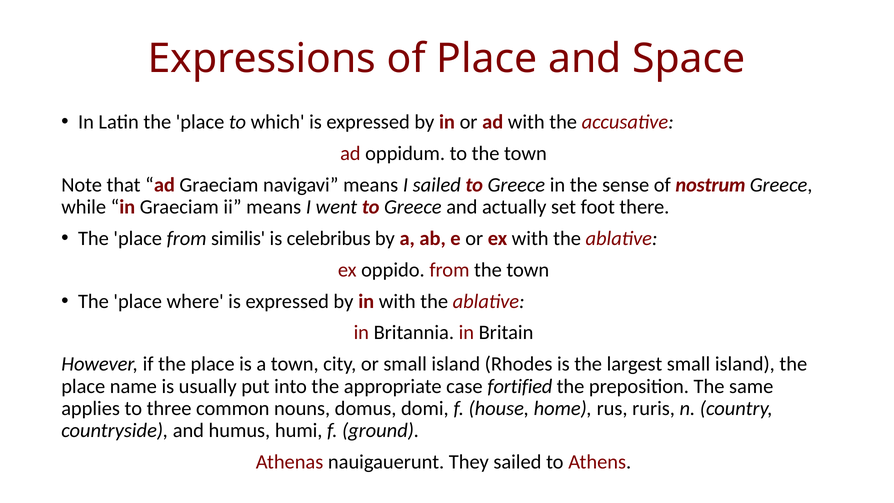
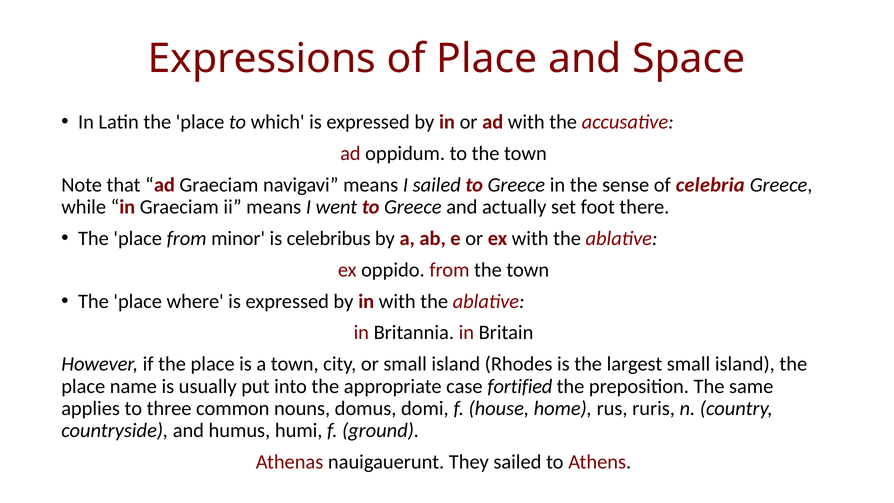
nostrum: nostrum -> celebria (710, 185)
similis: similis -> minor (238, 238)
